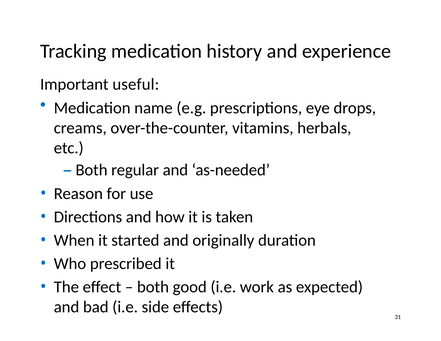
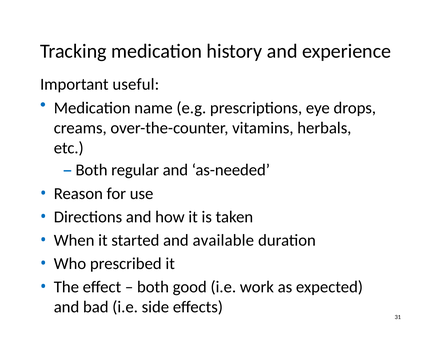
originally: originally -> available (223, 240)
